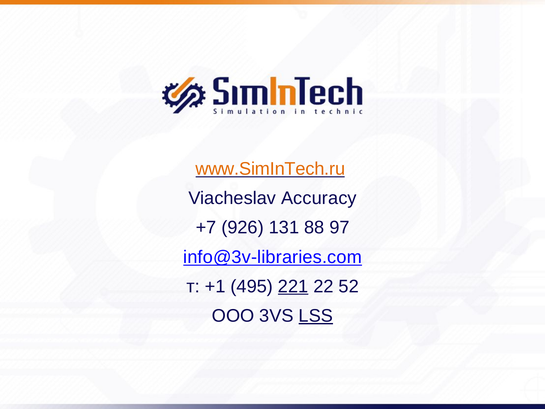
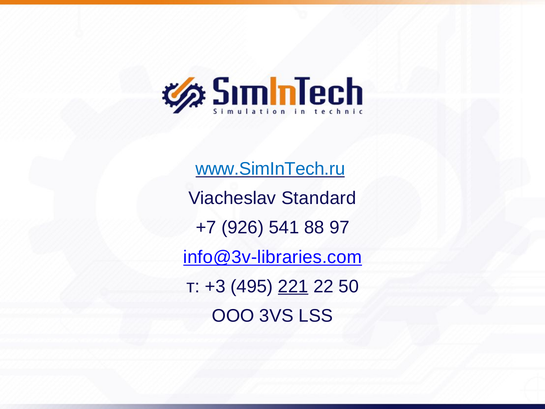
www.SimInTech.ru colour: orange -> blue (270, 169)
Accuracy: Accuracy -> Standard (319, 198)
131: 131 -> 541 (284, 227)
+1: +1 -> +3 (215, 286)
52: 52 -> 50 (349, 286)
LSS underline: present -> none (316, 316)
